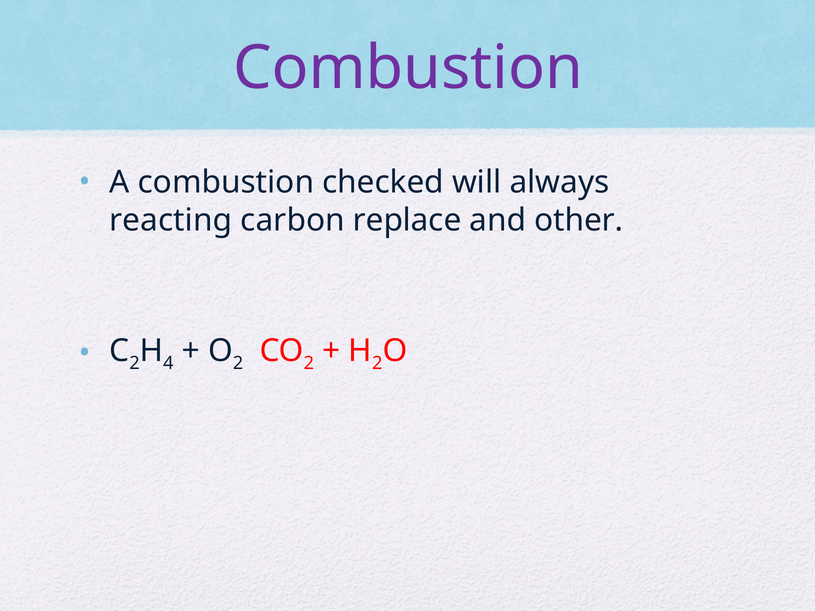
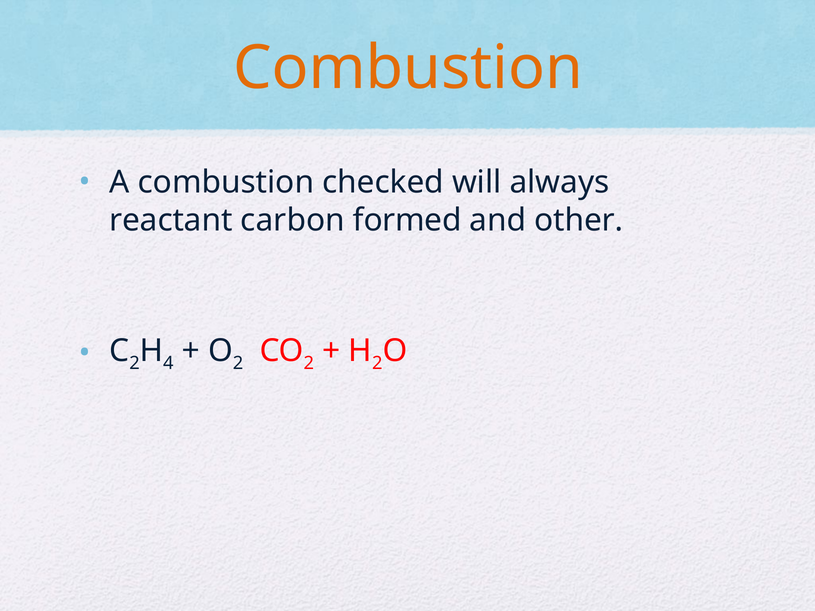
Combustion colour: purple -> orange (408, 68)
reacting: reacting -> reactant (171, 220)
replace: replace -> formed (407, 220)
